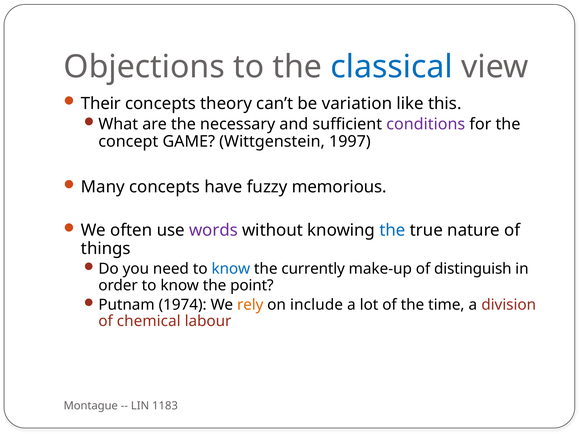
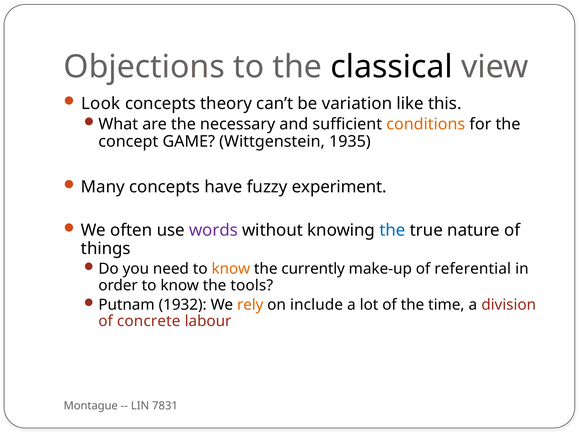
classical colour: blue -> black (392, 67)
Their: Their -> Look (101, 104)
conditions colour: purple -> orange (426, 124)
1997: 1997 -> 1935 (350, 142)
memorious: memorious -> experiment (339, 187)
know colour: blue -> orange (231, 269)
distinguish: distinguish -> referential (473, 269)
point: point -> tools (252, 285)
1974: 1974 -> 1932 (183, 305)
chemical: chemical -> concrete (149, 321)
1183: 1183 -> 7831 (165, 406)
